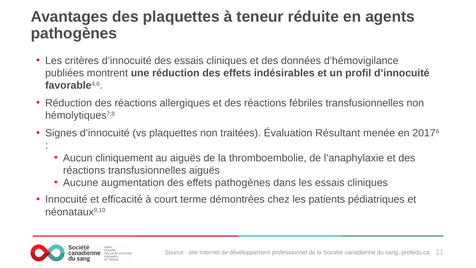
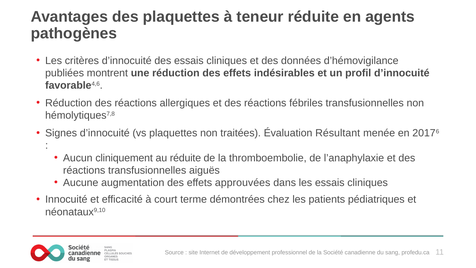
au aiguës: aiguës -> réduite (185, 158)
effets pathogènes: pathogènes -> approuvées (243, 183)
